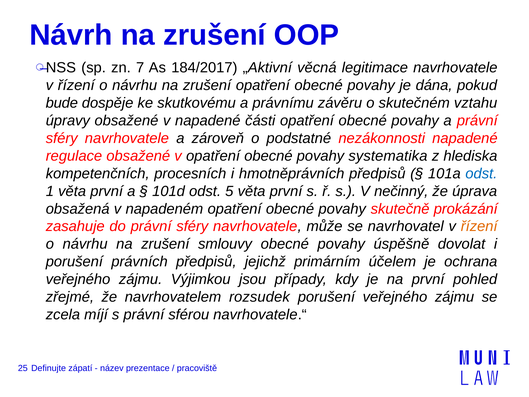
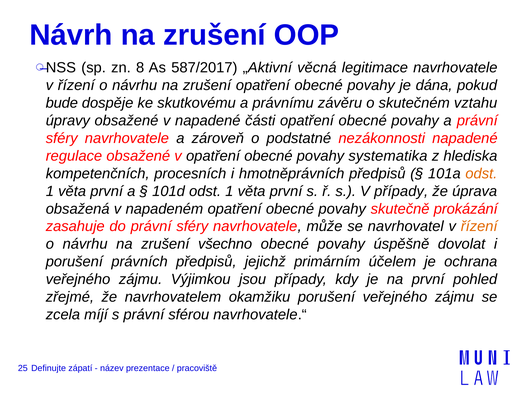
7: 7 -> 8 (140, 68)
184/2017: 184/2017 -> 587/2017 (204, 68)
odst colour: blue -> orange (481, 173)
101d odst 5: 5 -> 1 (229, 191)
V nečinný: nečinný -> případy (401, 191)
smlouvy: smlouvy -> všechno (225, 244)
rozsudek: rozsudek -> okamžiku (260, 297)
